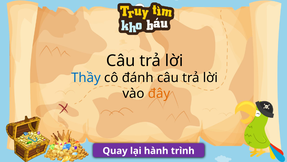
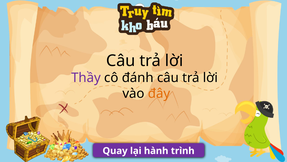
Thầy colour: blue -> purple (86, 77)
